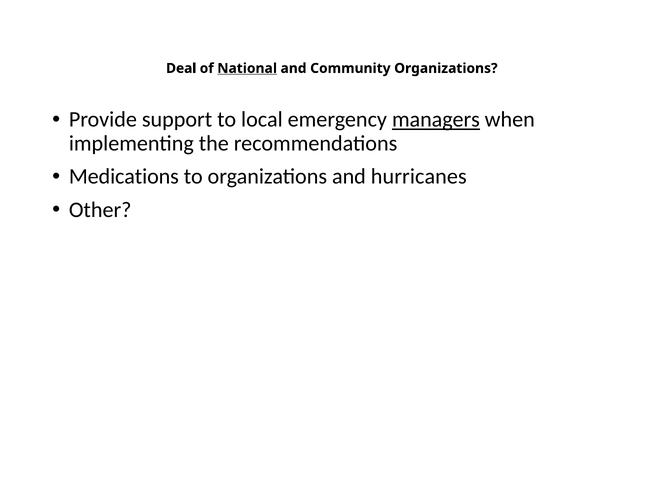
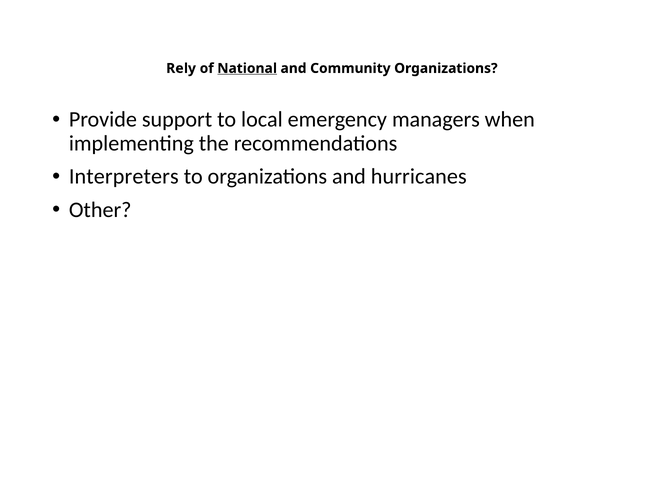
Deal: Deal -> Rely (181, 68)
managers underline: present -> none (436, 120)
Medications: Medications -> Interpreters (124, 177)
